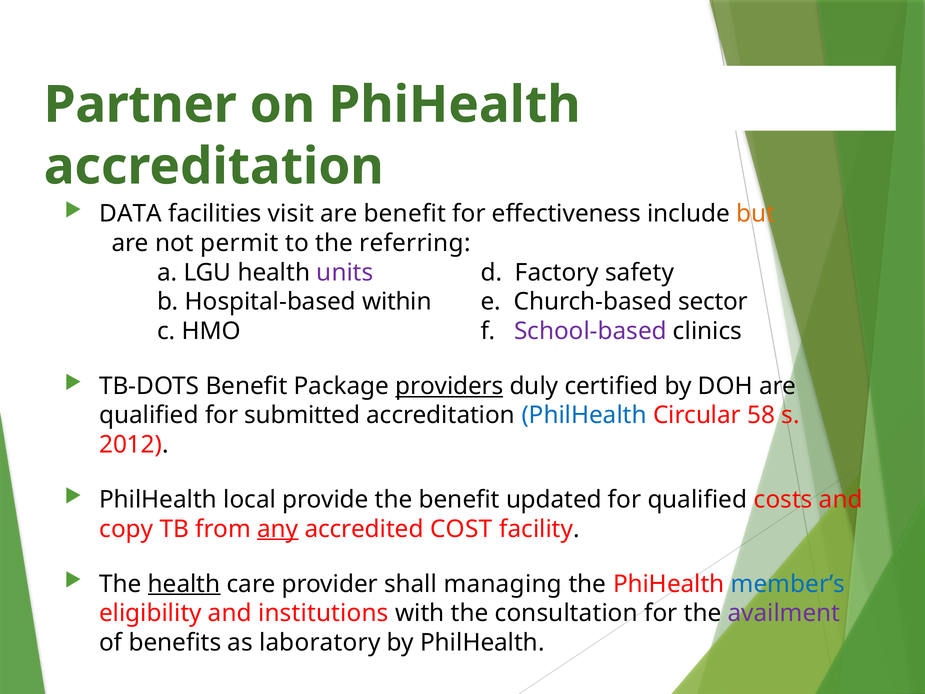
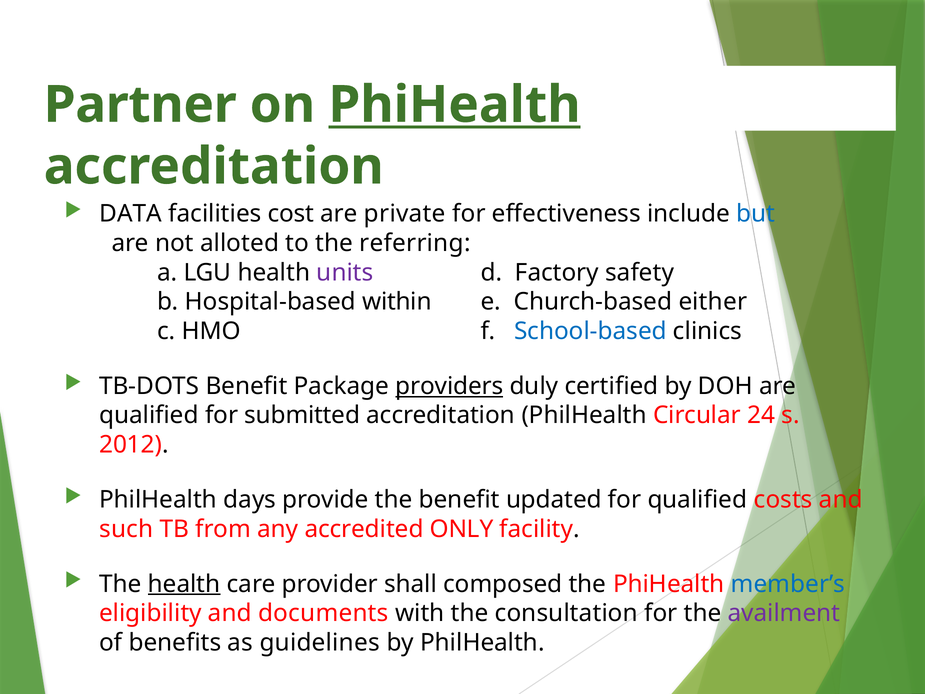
PhiHealth underline: none -> present (455, 105)
visit: visit -> cost (291, 214)
are benefit: benefit -> private (405, 214)
but colour: orange -> blue (756, 214)
permit: permit -> alloted (240, 243)
sector: sector -> either (713, 302)
School-based colour: purple -> blue (590, 331)
PhilHealth colour: blue -> black (584, 415)
58: 58 -> 24 (761, 415)
local: local -> days (250, 499)
copy: copy -> such (126, 529)
any underline: present -> none (278, 529)
COST: COST -> ONLY (462, 529)
managing: managing -> composed (503, 584)
institutions: institutions -> documents (323, 613)
laboratory: laboratory -> guidelines (320, 642)
